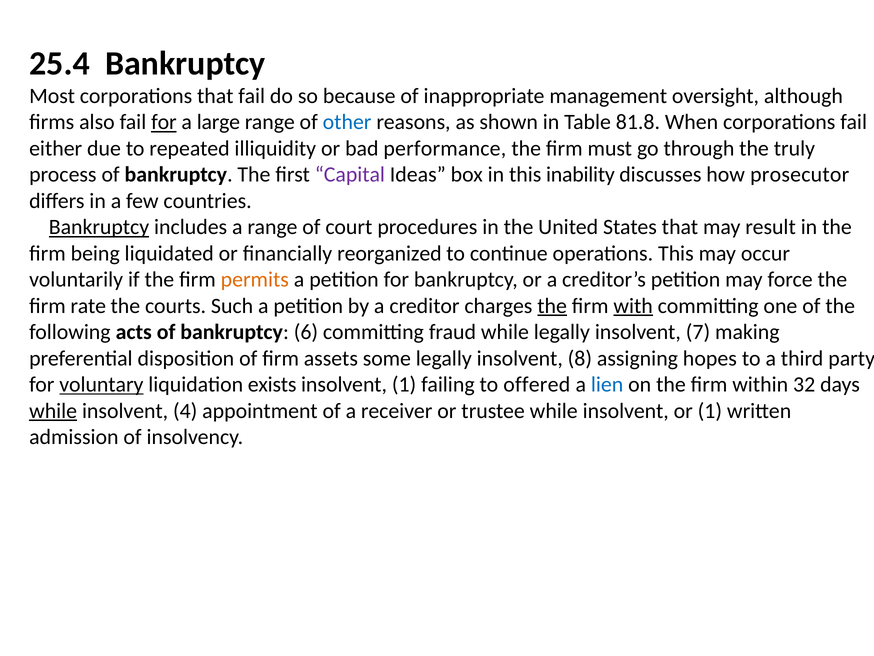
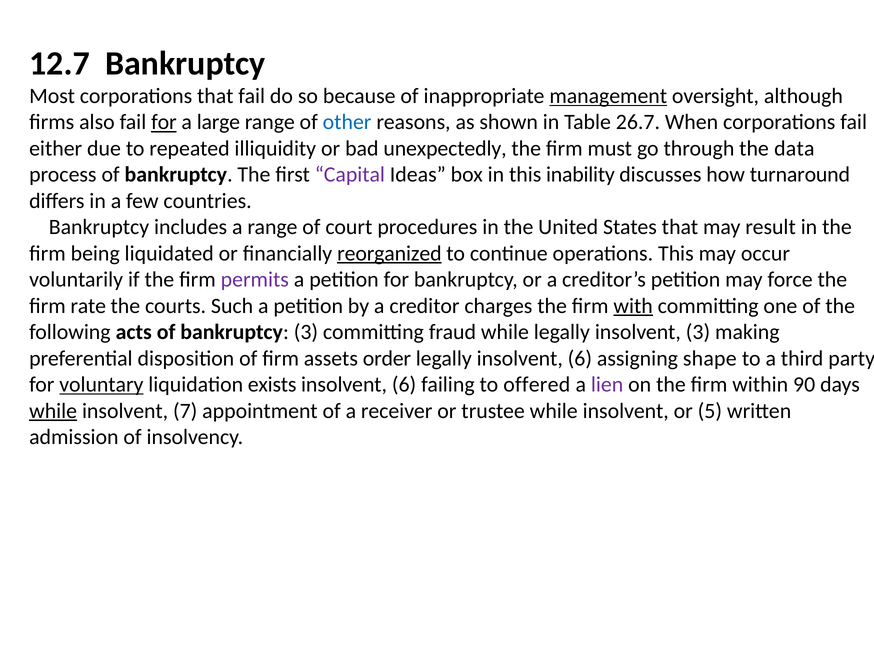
25.4: 25.4 -> 12.7 (59, 63)
management underline: none -> present (608, 96)
81.8: 81.8 -> 26.7 (638, 122)
performance: performance -> unexpectedly (445, 148)
truly: truly -> data (794, 148)
prosecutor: prosecutor -> turnaround (800, 175)
Bankruptcy underline: present -> none (99, 227)
reorganized underline: none -> present (389, 253)
permits colour: orange -> purple (255, 279)
the underline: present -> none (552, 306)
bankruptcy 6: 6 -> 3 (306, 332)
insolvent 7: 7 -> 3 (698, 332)
some: some -> order (387, 358)
legally insolvent 8: 8 -> 6 (580, 358)
hopes: hopes -> shape (710, 358)
1: 1 -> 6 (404, 384)
lien colour: blue -> purple (607, 384)
32: 32 -> 90 (804, 384)
4: 4 -> 7 (185, 411)
or 1: 1 -> 5 (710, 411)
